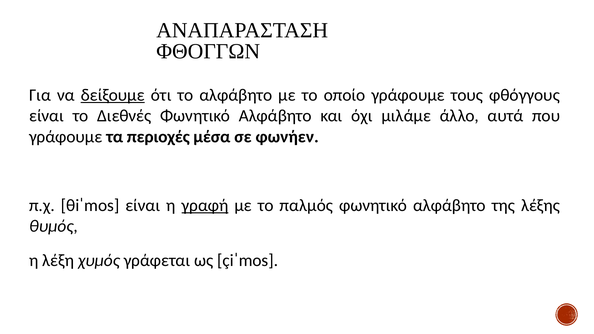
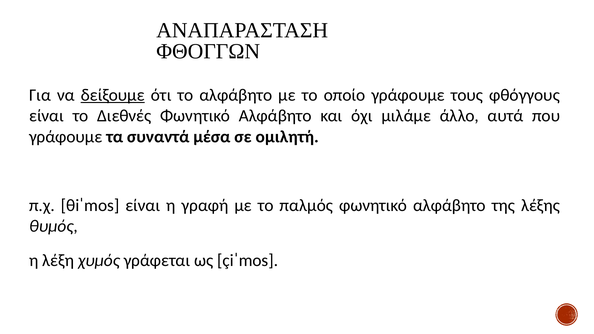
περιοχές: περιοχές -> συναντά (158, 137)
φωνήεν: φωνήεν -> ομιλητή (287, 137)
γραφή underline: present -> none (205, 205)
